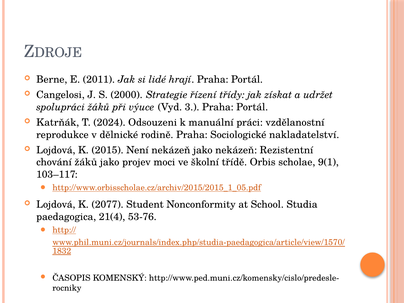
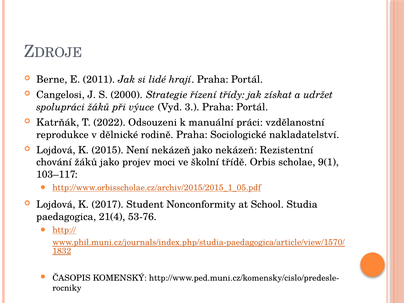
2024: 2024 -> 2022 (109, 123)
2077: 2077 -> 2017 (108, 205)
